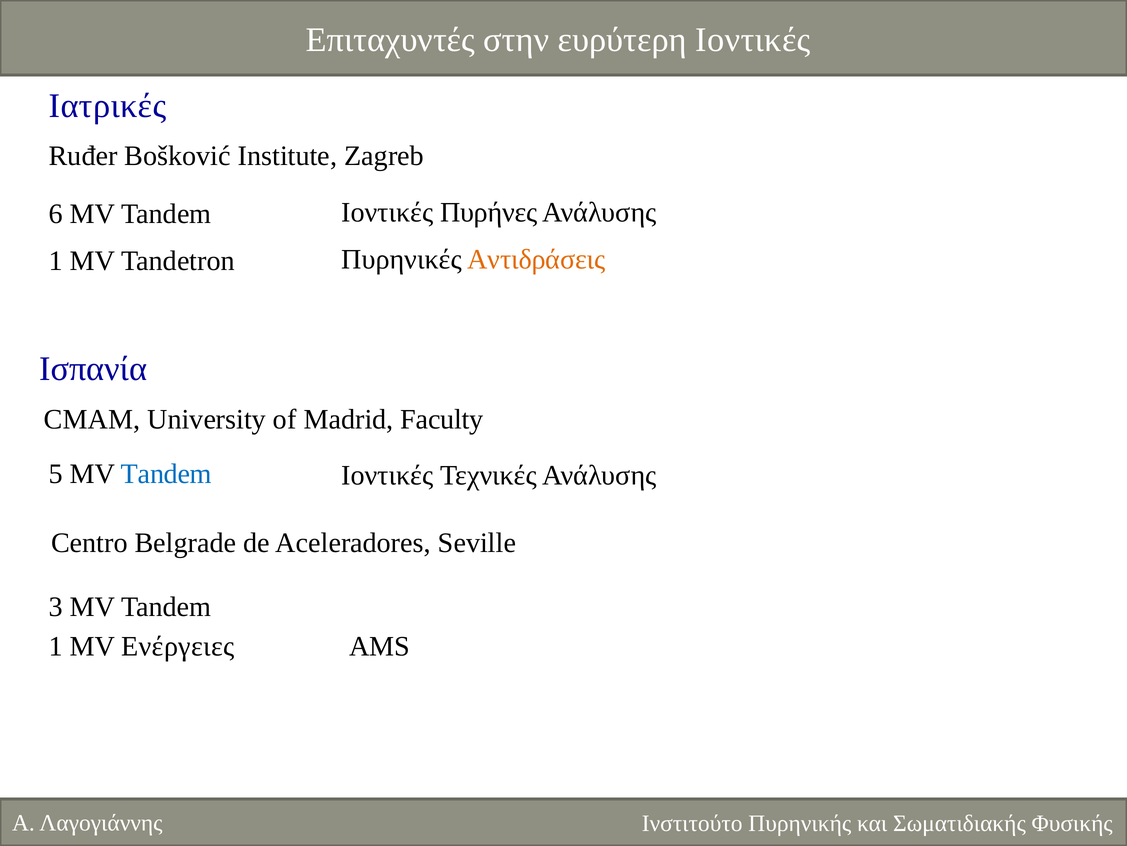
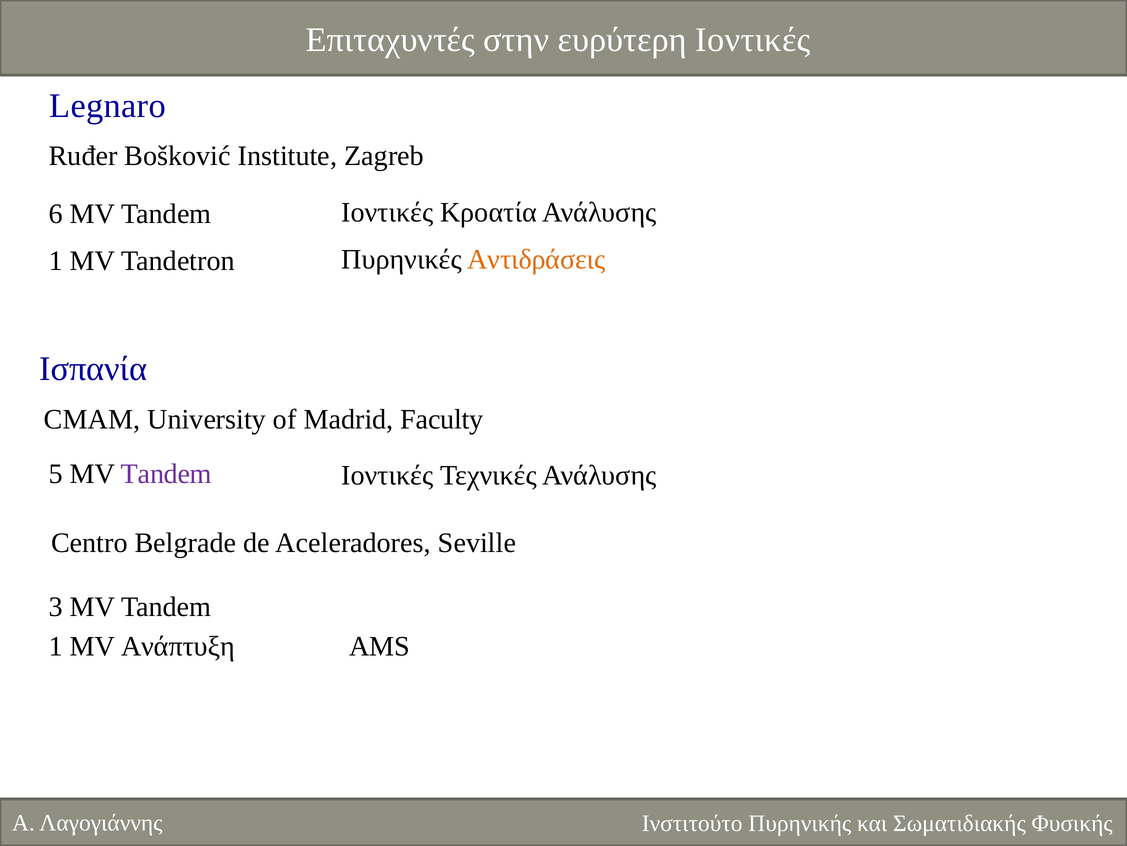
Ιατρικές: Ιατρικές -> Legnaro (107, 106)
Πυρήνες: Πυρήνες -> Κροατία (488, 212)
Tandem colour: blue -> purple (166, 474)
Ενέργειες: Ενέργειες -> Ανάπτυξη (178, 646)
